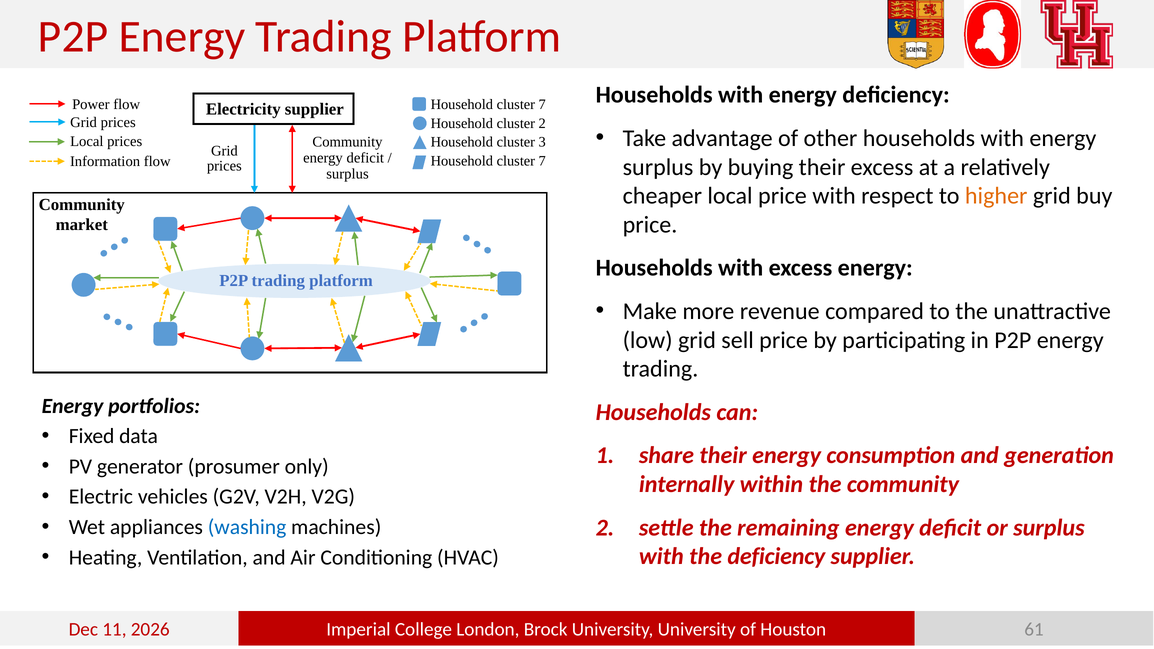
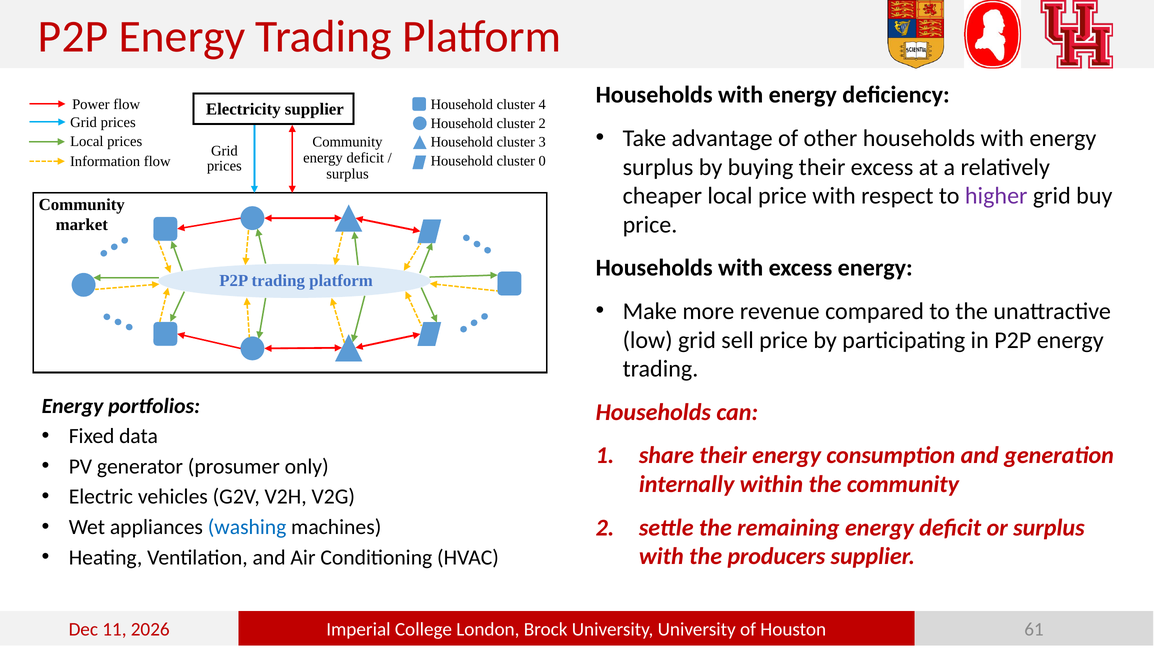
7: 7 -> 4 (542, 105)
7: 7 -> 0 (542, 161)
higher colour: orange -> purple (996, 196)
the deficiency: deficiency -> producers (776, 557)
